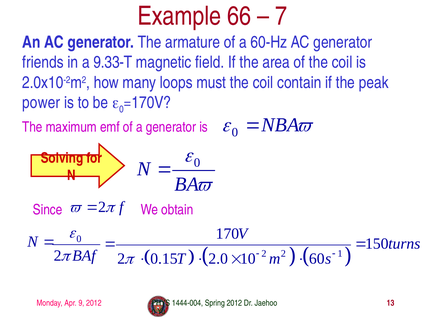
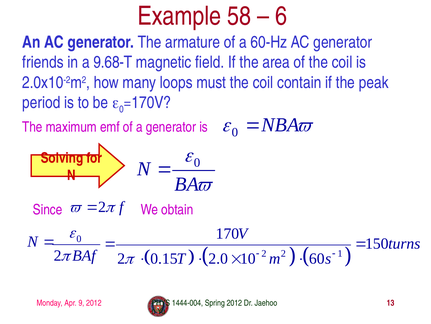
66: 66 -> 58 (239, 16)
7: 7 -> 6 (281, 16)
9.33-T: 9.33-T -> 9.68-T (113, 62)
power: power -> period (41, 102)
